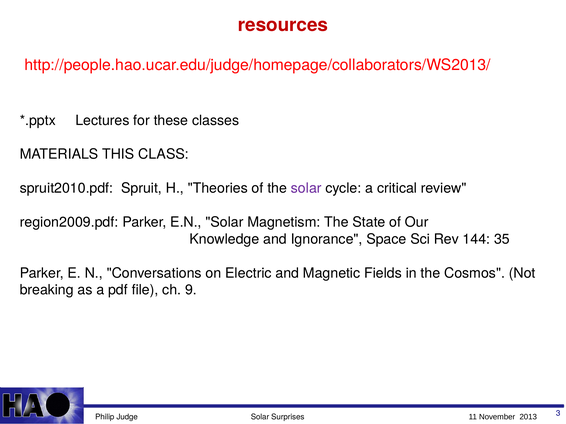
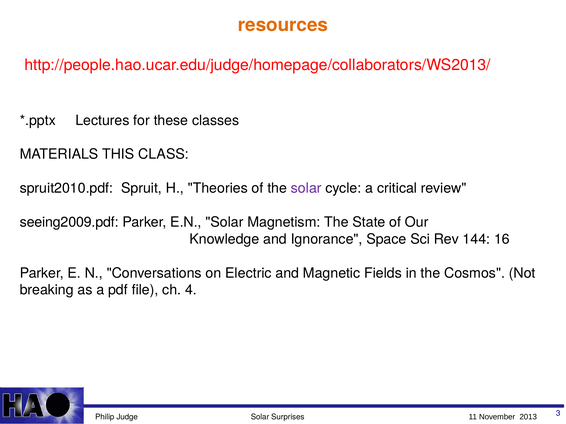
resources colour: red -> orange (283, 25)
region2009.pdf: region2009.pdf -> seeing2009.pdf (69, 222)
35: 35 -> 16 (502, 239)
9: 9 -> 4 (191, 290)
